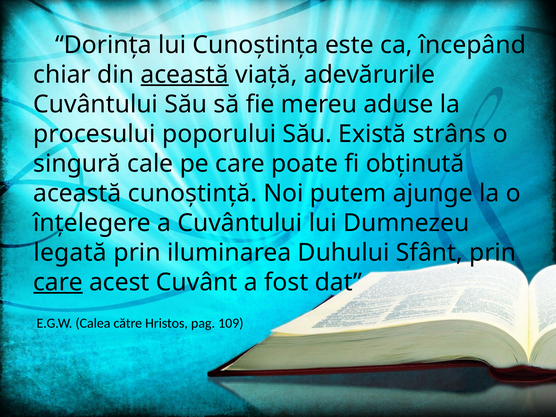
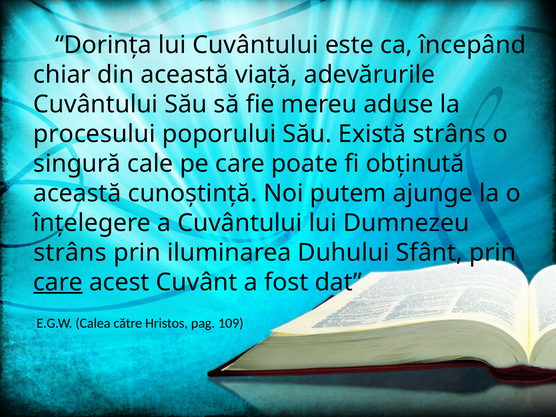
lui Cunoştinţa: Cunoştinţa -> Cuvântului (255, 45)
această underline: present -> none (185, 75)
legată: legată -> strâns (70, 253)
